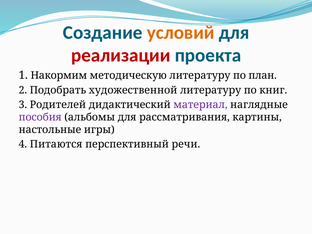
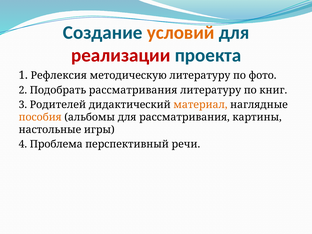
Накормим: Накормим -> Рефлексия (59, 75)
план: план -> фото (263, 75)
Подобрать художественной: художественной -> рассматривания (133, 90)
материал colour: purple -> orange (200, 105)
пособия colour: purple -> orange (40, 117)
Питаются: Питаются -> Проблема (56, 144)
